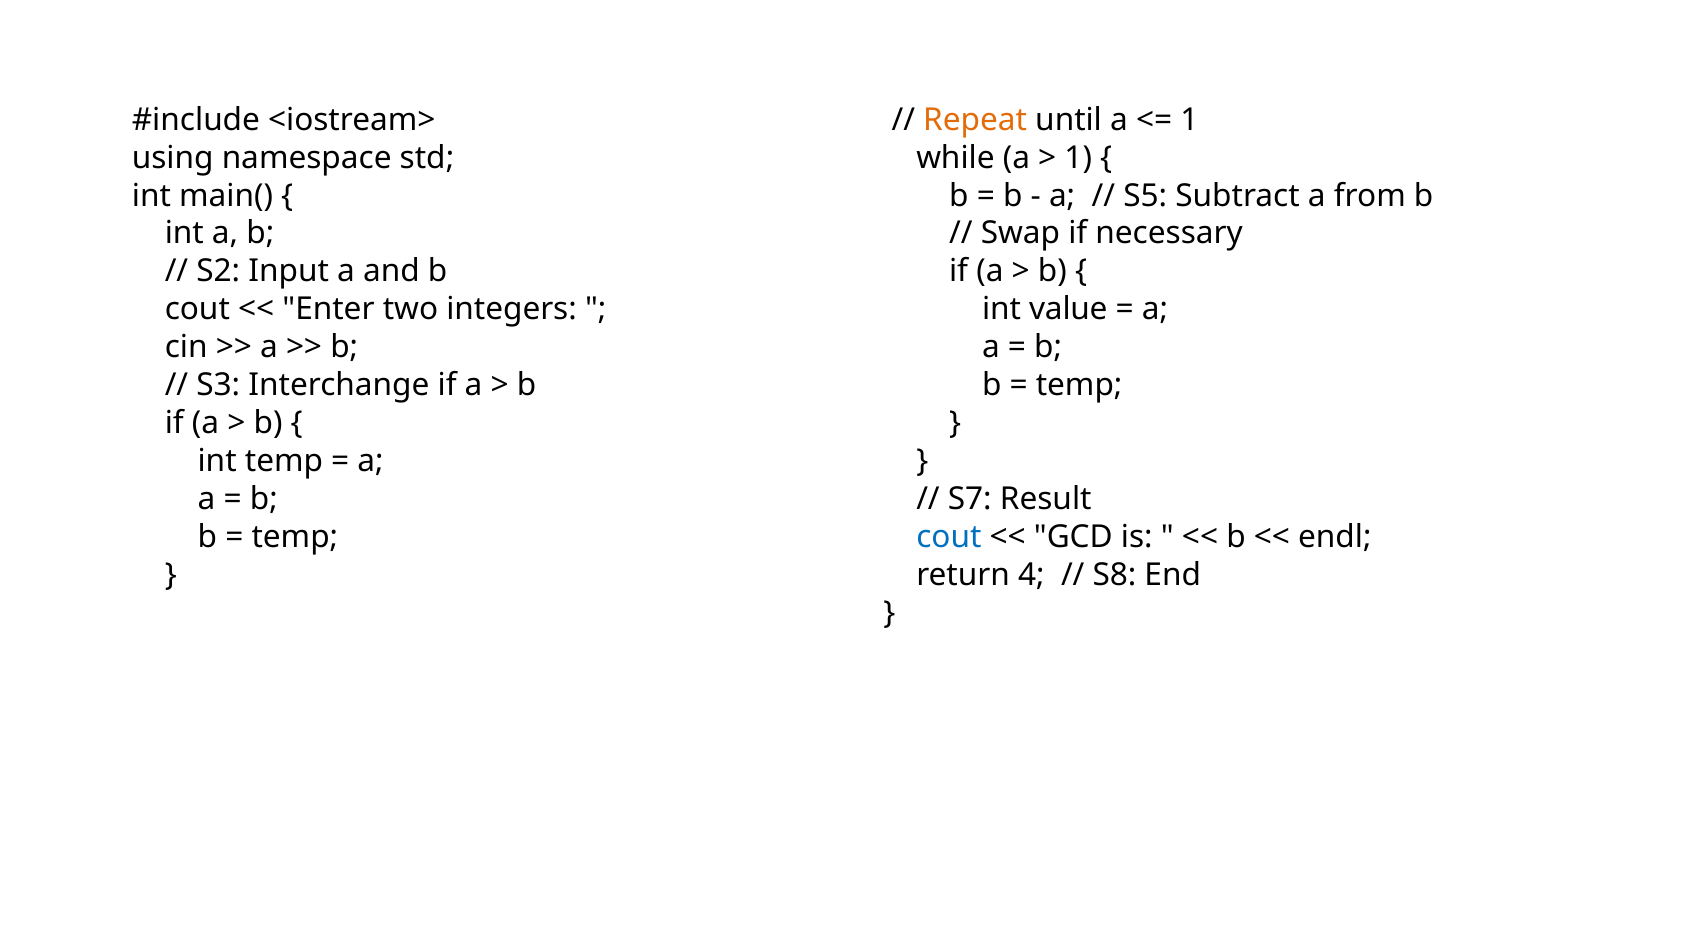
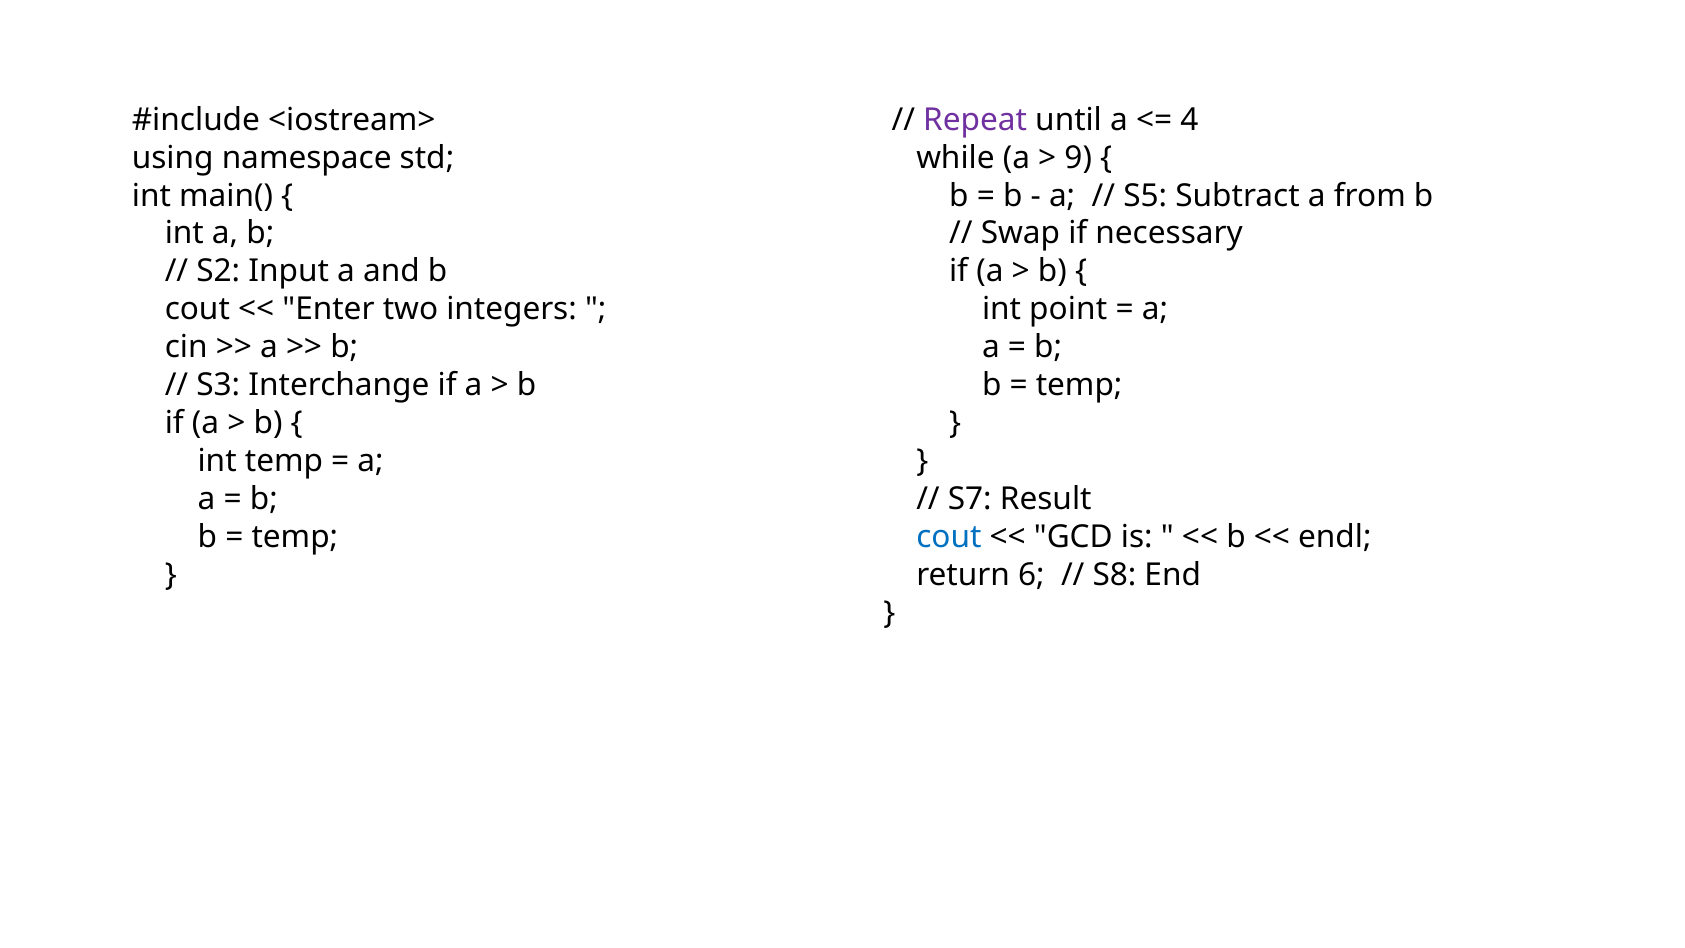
Repeat colour: orange -> purple (975, 120)
1: 1 -> 4 (1189, 120)
1: 1 -> 9 (1078, 158)
value: value -> point (1068, 309)
4: 4 -> 6 (1031, 575)
